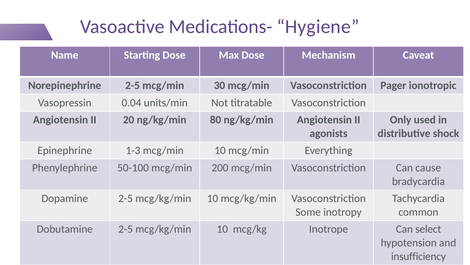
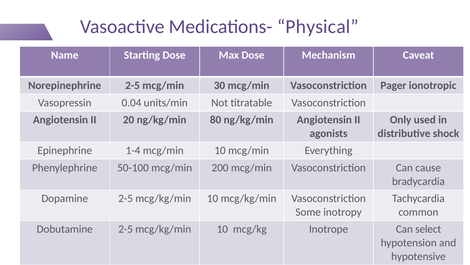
Hygiene: Hygiene -> Physical (318, 27)
1-3: 1-3 -> 1-4 (133, 150)
insufficiency: insufficiency -> hypotensive (418, 256)
